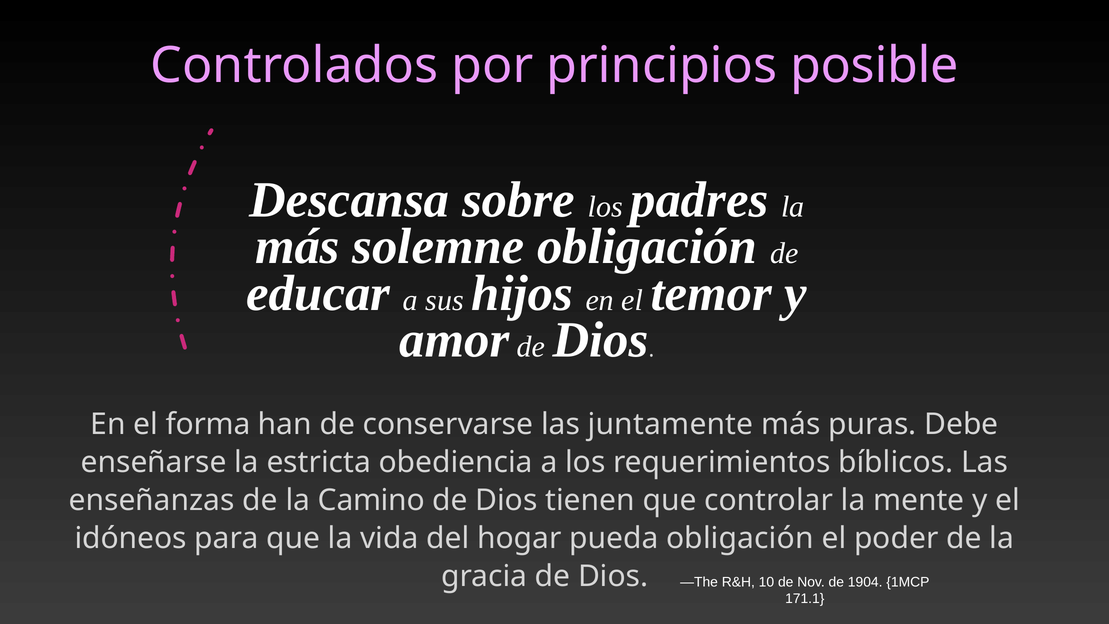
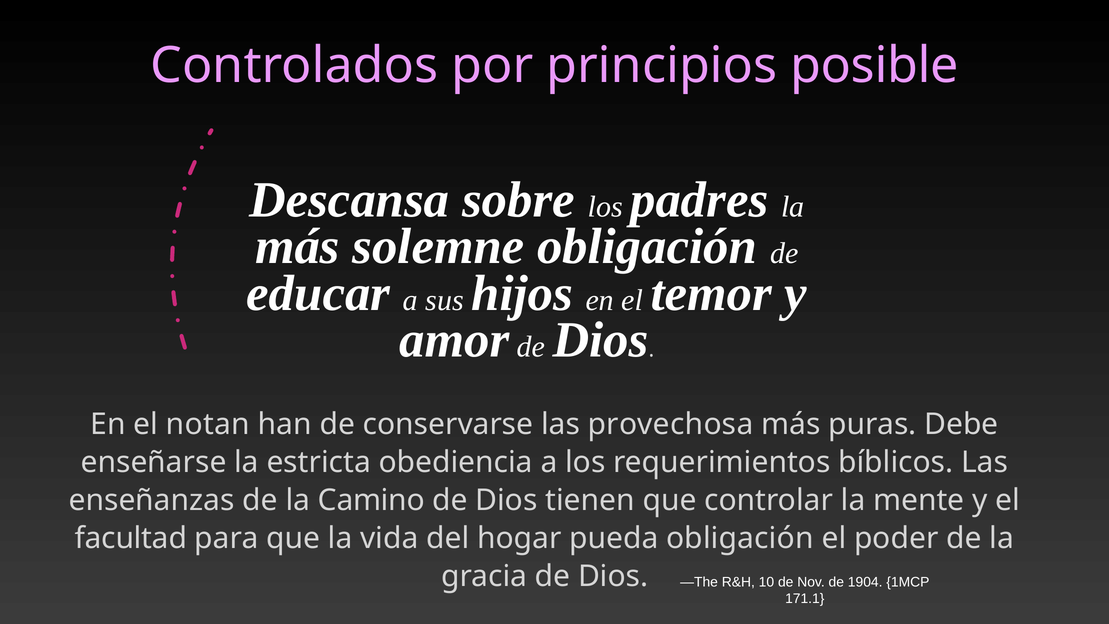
forma: forma -> notan (208, 424)
juntamente: juntamente -> provechosa (671, 424)
idóneos: idóneos -> facultad (131, 538)
